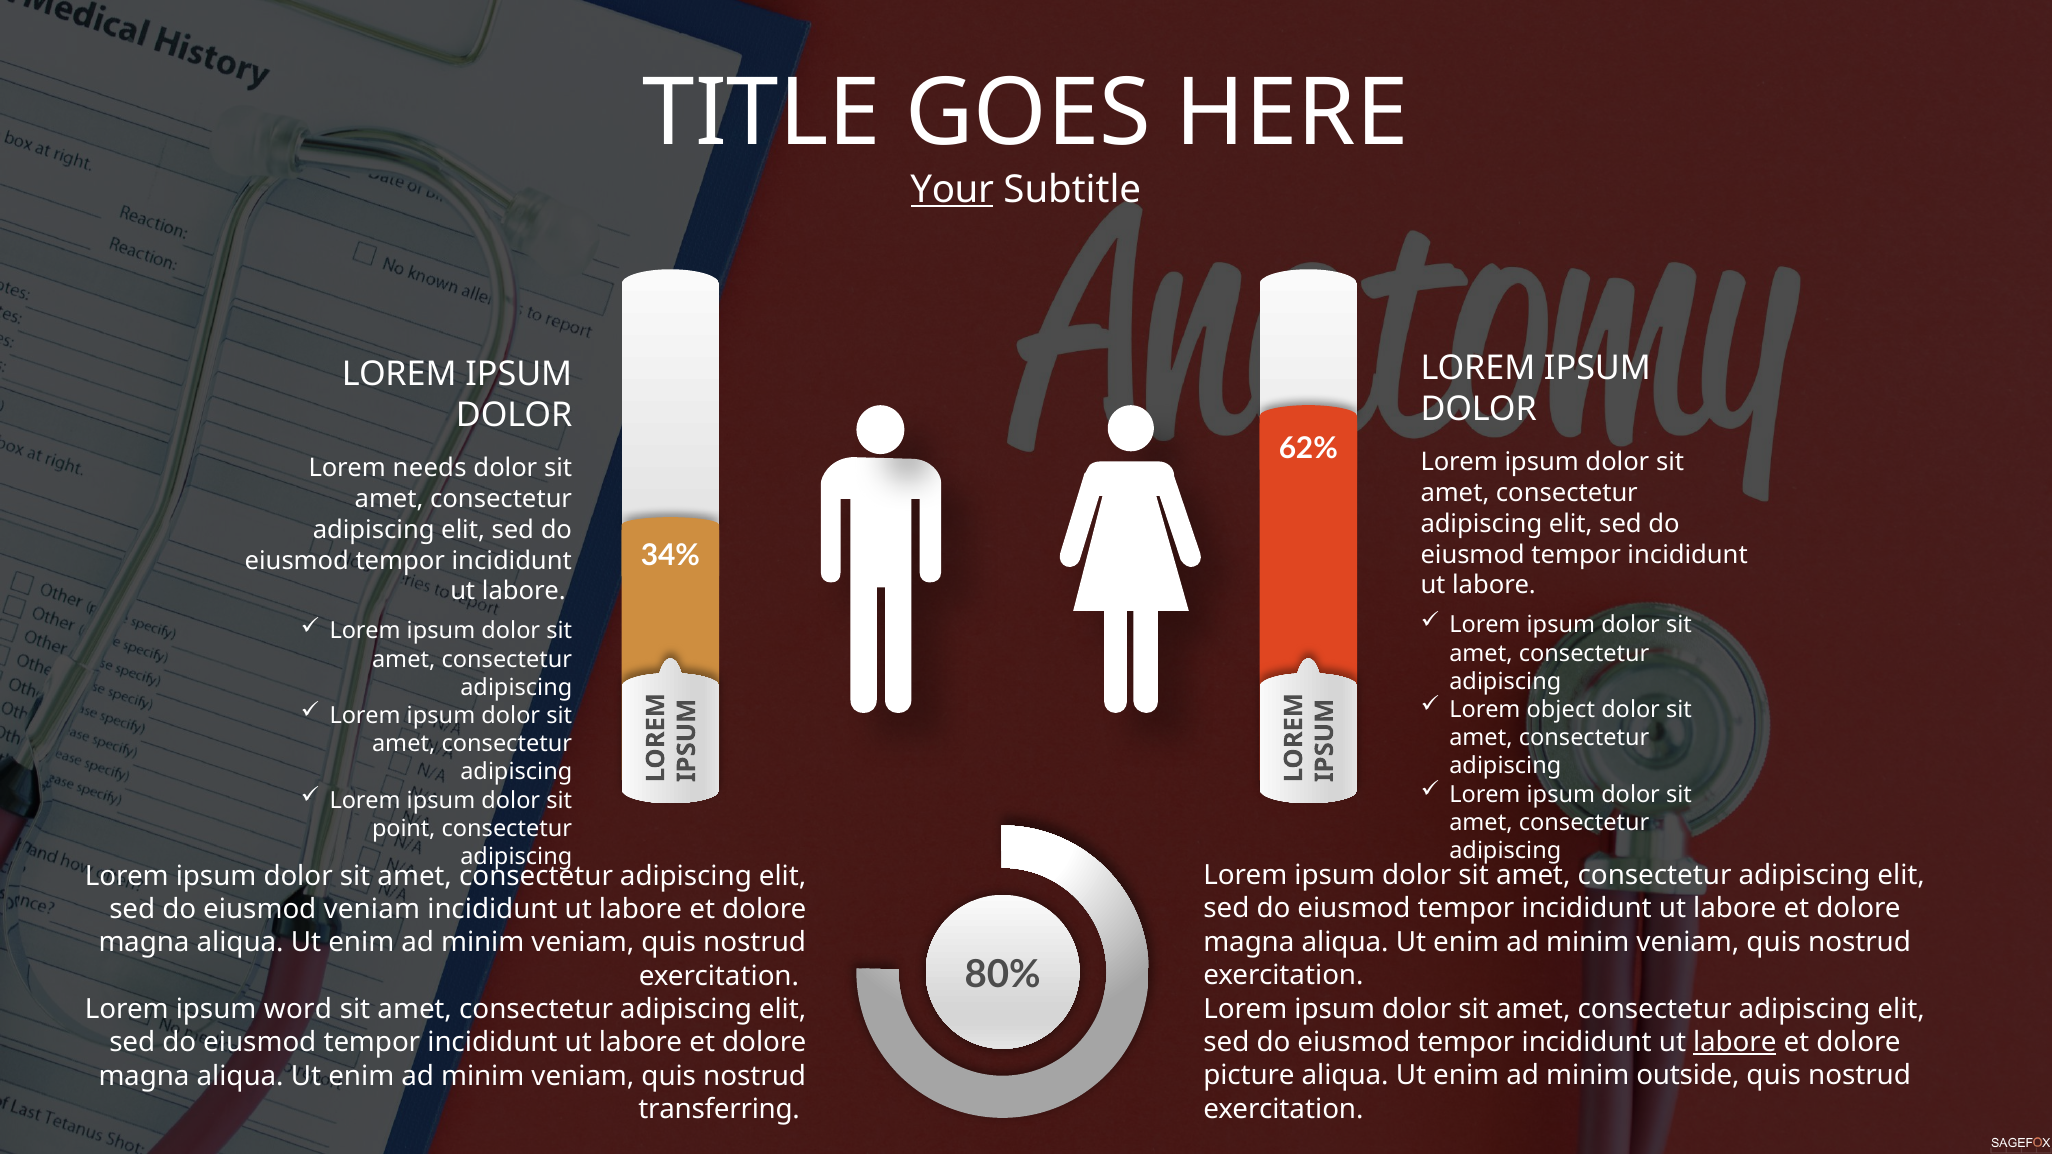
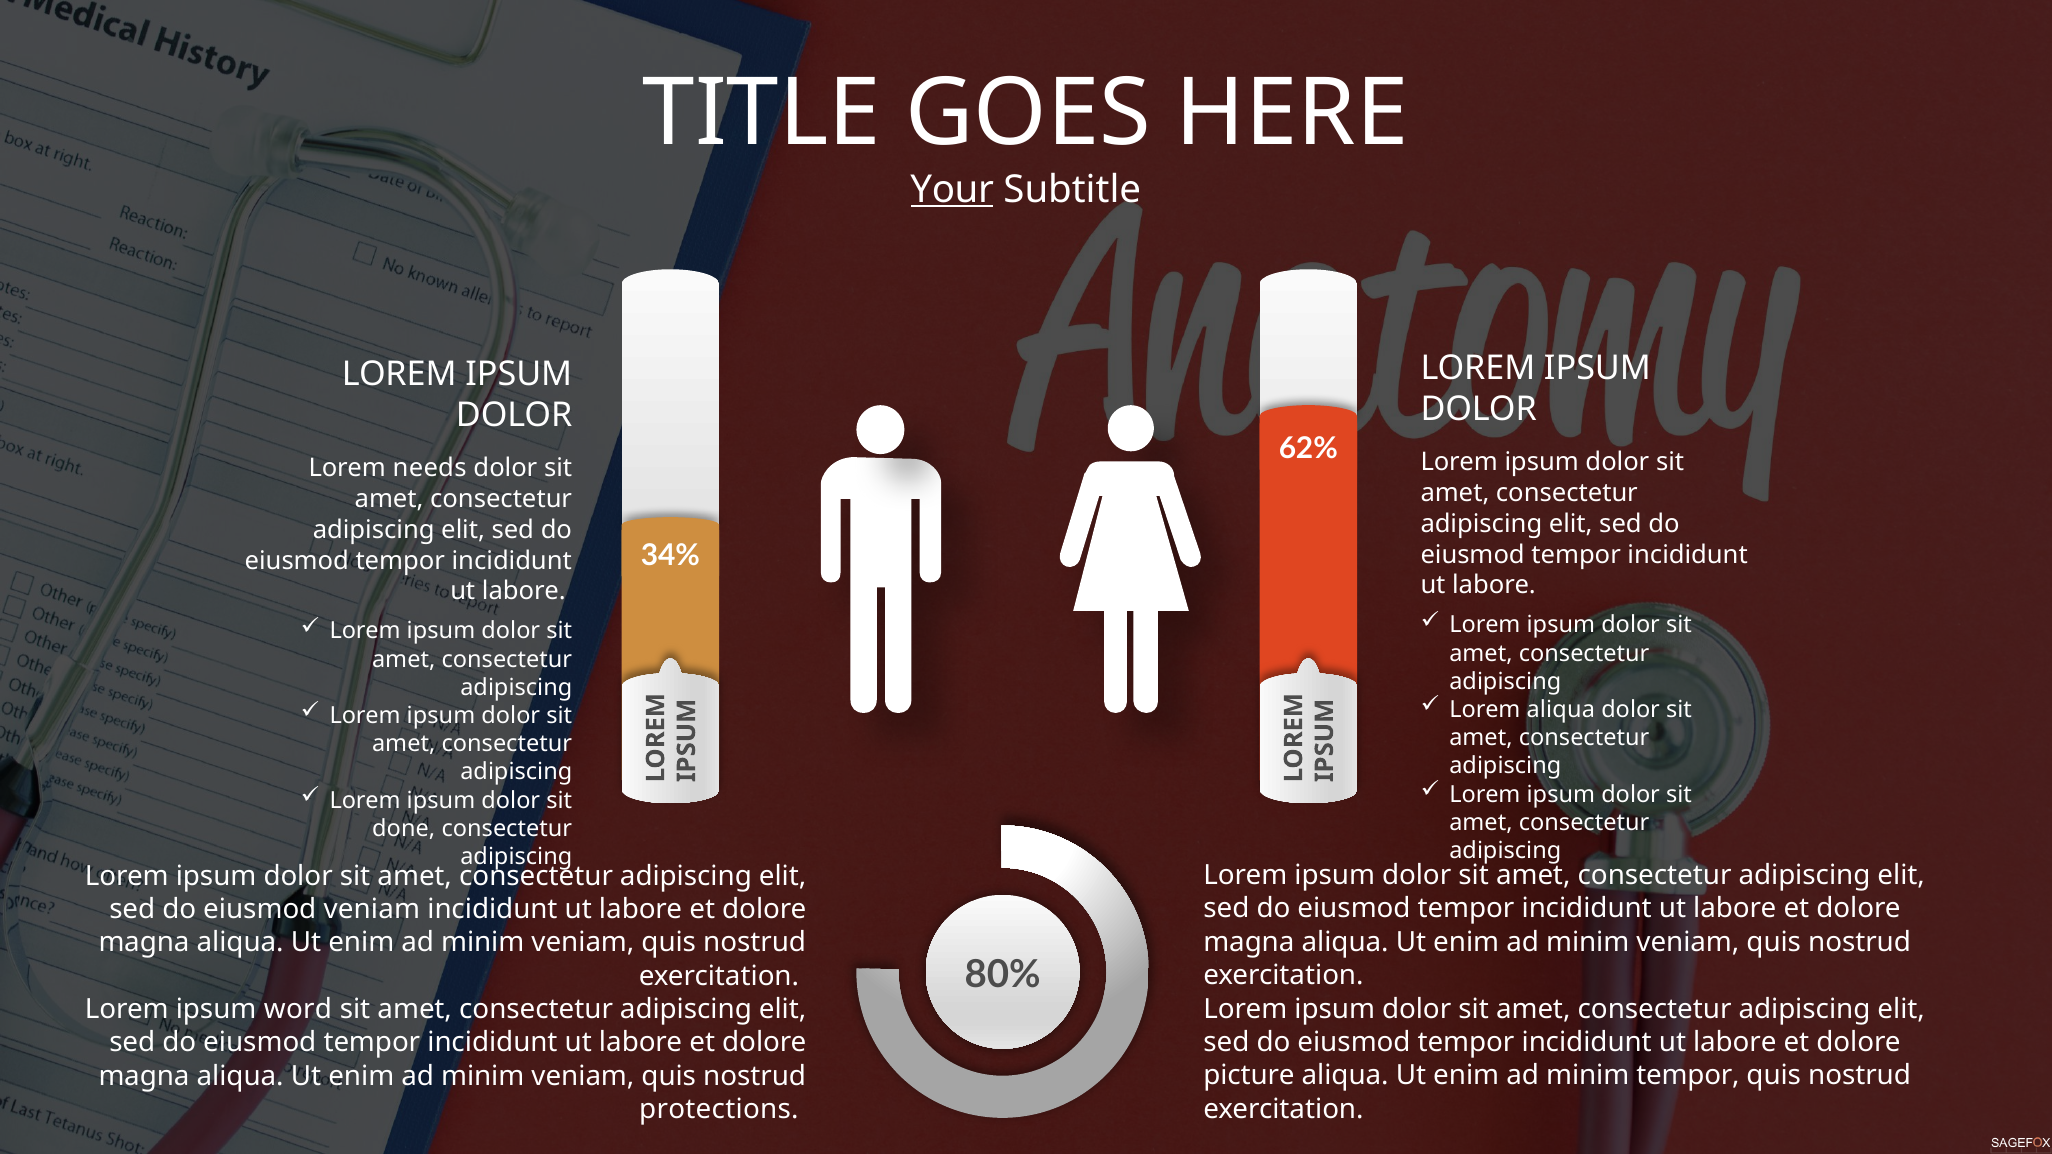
Lorem object: object -> aliqua (1561, 710)
point: point -> done (404, 829)
labore underline: present -> none (1735, 1042)
minim outside: outside -> tempor (1688, 1076)
transferring: transferring -> protections (719, 1110)
